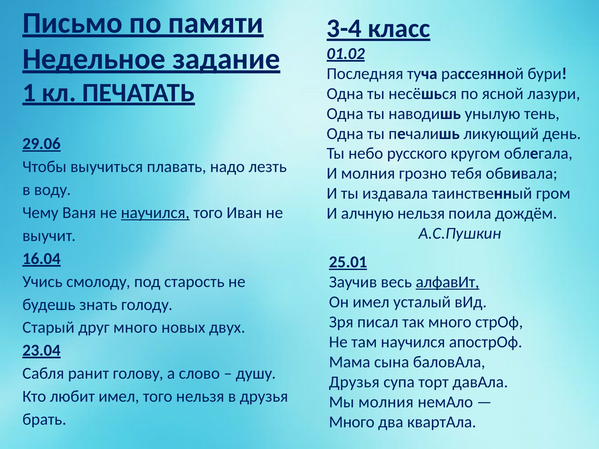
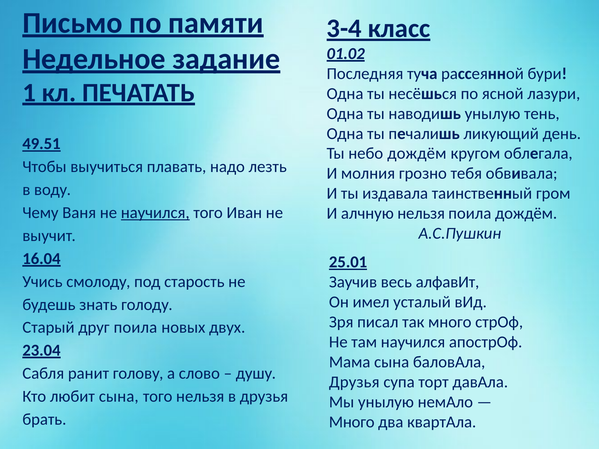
29.06: 29.06 -> 49.51 (41, 144)
небо русского: русского -> дождём (417, 154)
алфавИт underline: present -> none (448, 282)
друг много: много -> поила (135, 328)
любит имел: имел -> сына (119, 397)
Мы молния: молния -> унылую (386, 402)
